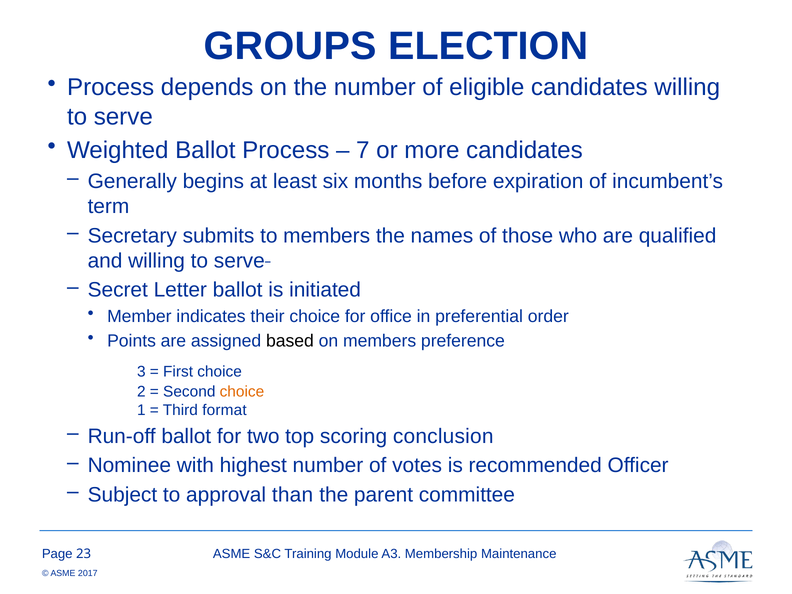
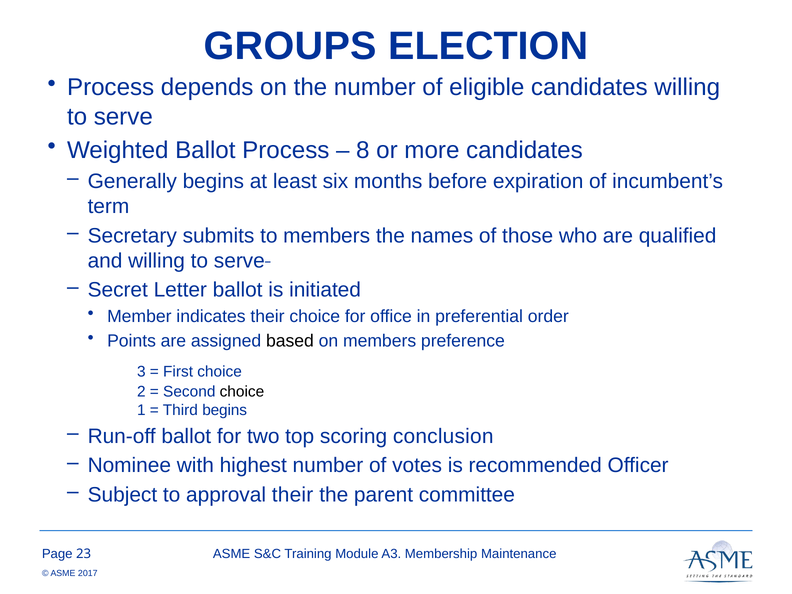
7: 7 -> 8 (363, 150)
choice colour: orange -> black (242, 391)
Third format: format -> begins (225, 410)
approval than: than -> their (293, 495)
